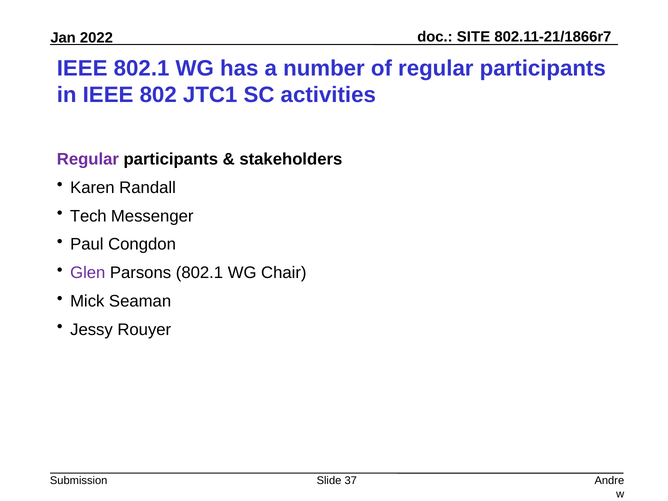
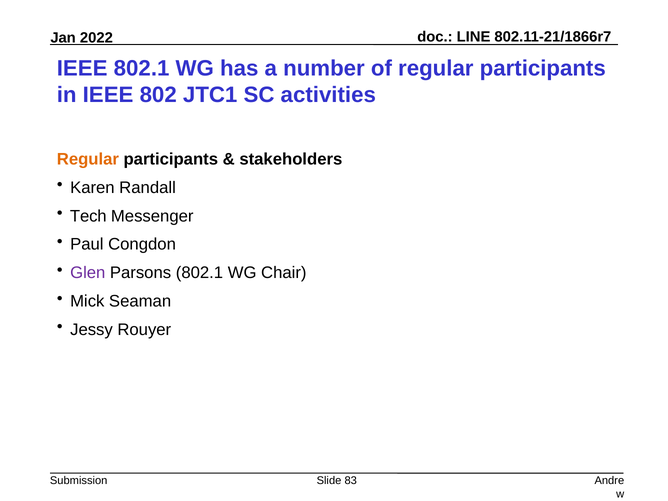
SITE: SITE -> LINE (474, 37)
Regular colour: purple -> orange (88, 159)
37: 37 -> 83 (351, 480)
